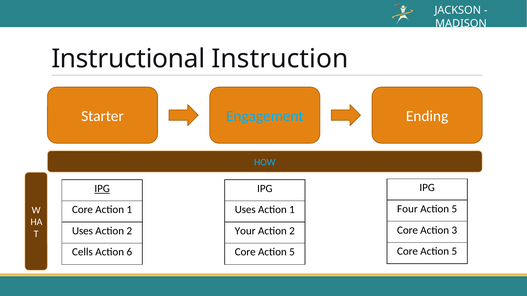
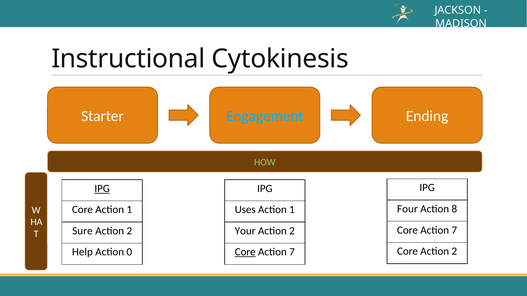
Instruction: Instruction -> Cytokinesis (280, 59)
HOW colour: light blue -> light green (265, 162)
5: 5 -> 8 (454, 209)
3: 3 -> 7 (454, 230)
Uses: Uses -> Sure (82, 231)
5: 5 -> 2 (454, 252)
Cells: Cells -> Help (82, 252)
6: 6 -> 0 (129, 252)
Core underline: none -> present (245, 252)
5: 5 -> 7 (292, 252)
